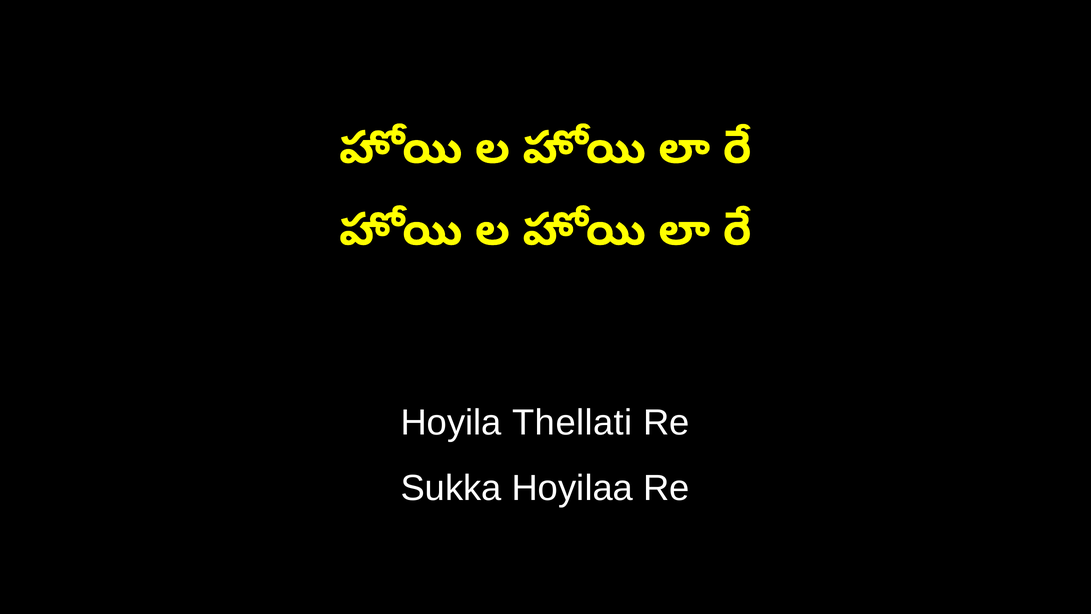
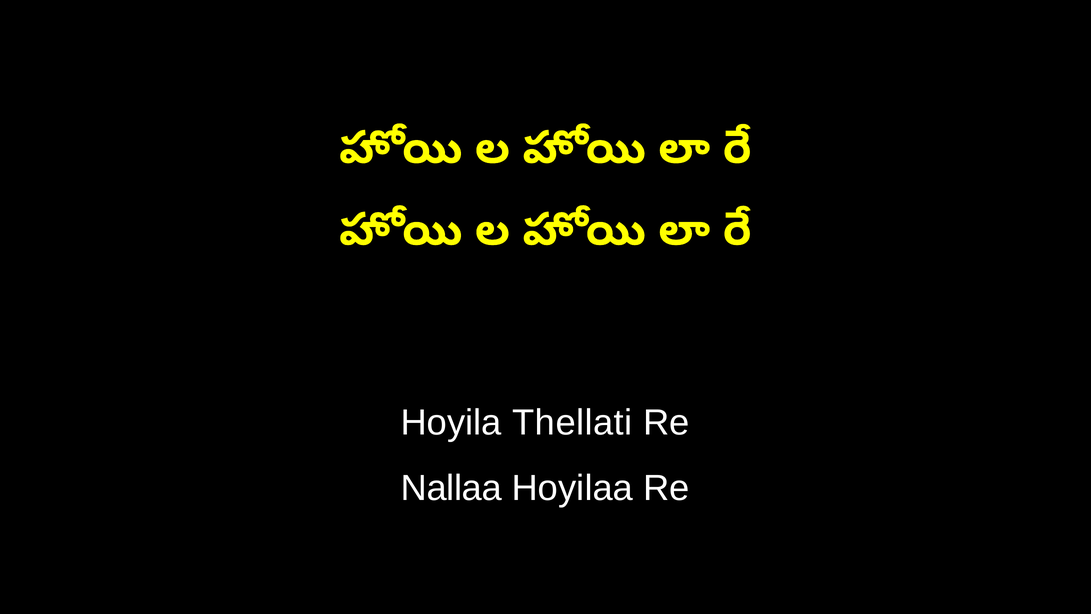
Sukka: Sukka -> Nallaa (451, 488)
